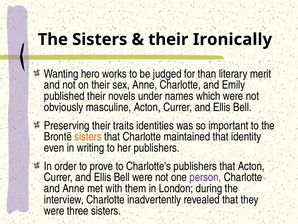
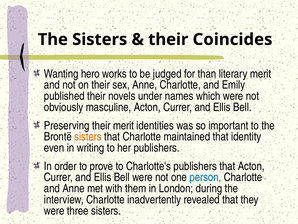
Ironically: Ironically -> Coincides (233, 39)
their traits: traits -> merit (124, 125)
person colour: purple -> blue (205, 177)
